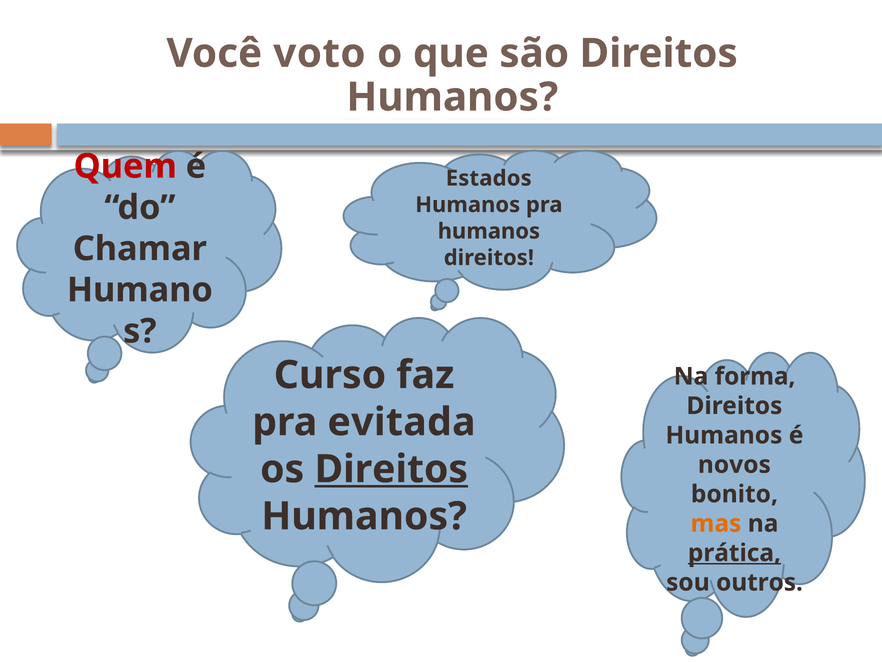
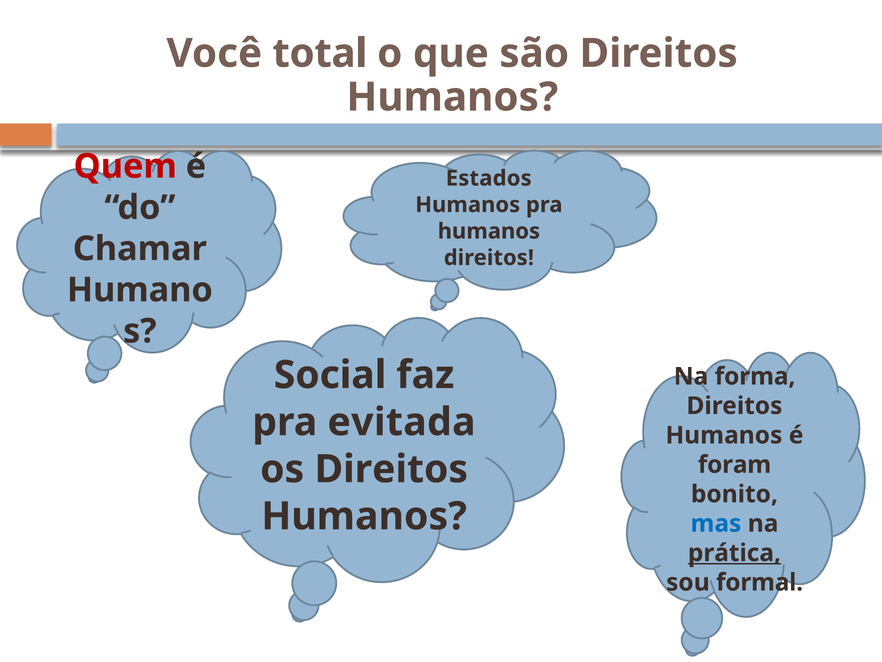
voto: voto -> total (320, 53)
Curso: Curso -> Social (330, 375)
novos: novos -> foram (735, 464)
Direitos underline: present -> none (391, 469)
mas colour: orange -> blue (716, 523)
outros: outros -> formal (760, 582)
